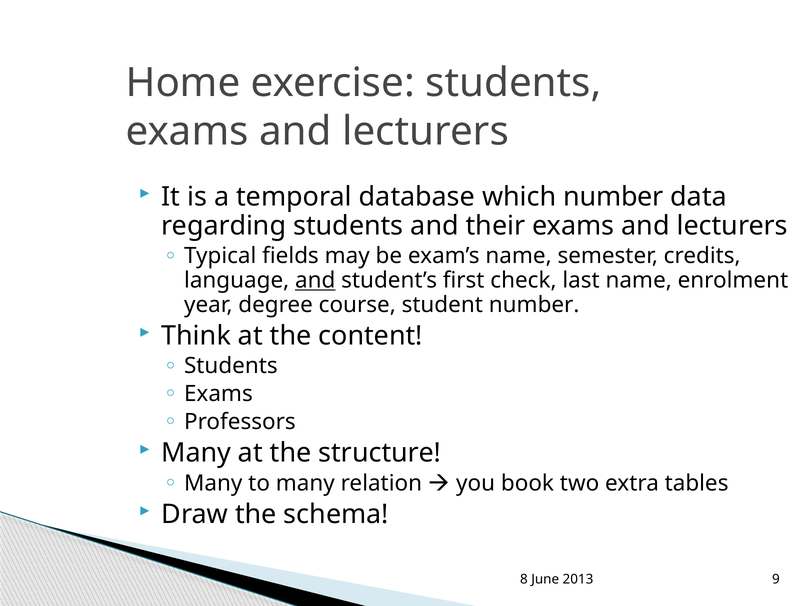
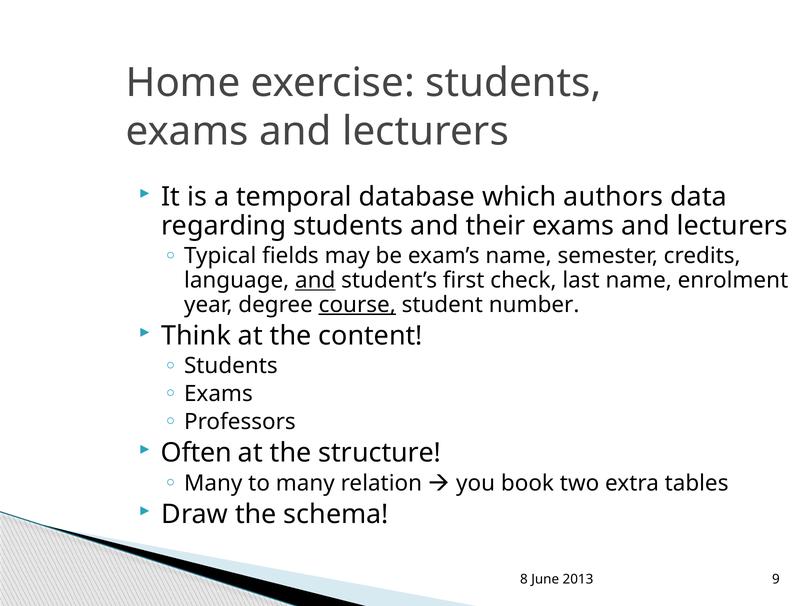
which number: number -> authors (613, 197)
course underline: none -> present (357, 305)
Many: Many -> Often (196, 453)
